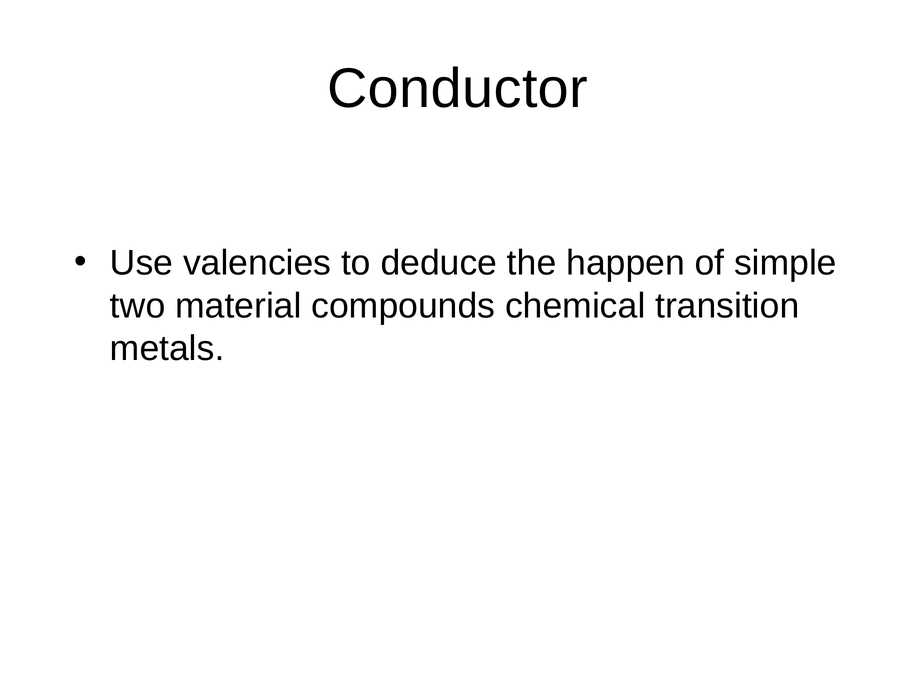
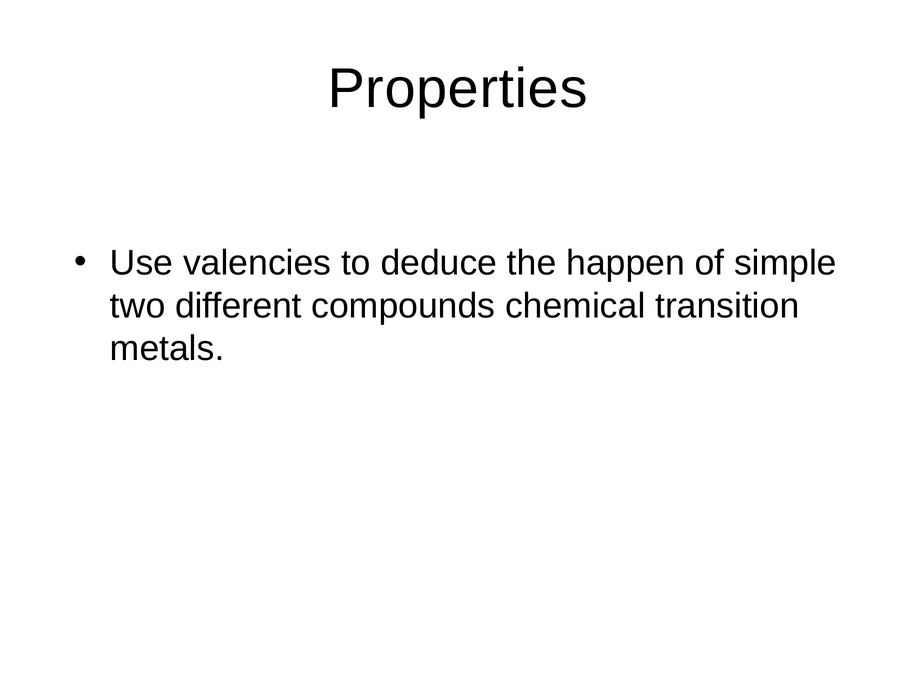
Conductor: Conductor -> Properties (458, 89)
two material: material -> different (238, 306)
